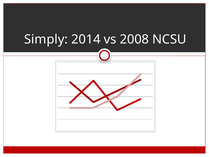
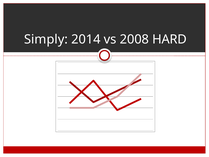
NCSU: NCSU -> HARD (169, 39)
